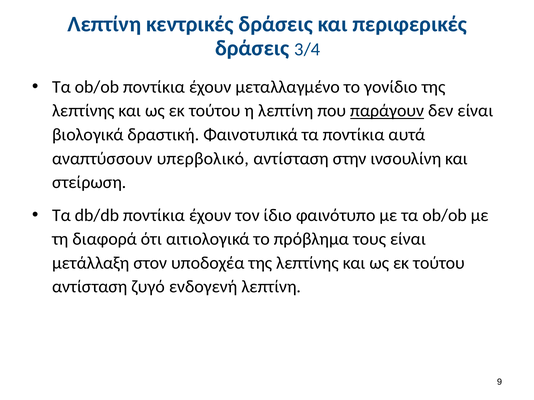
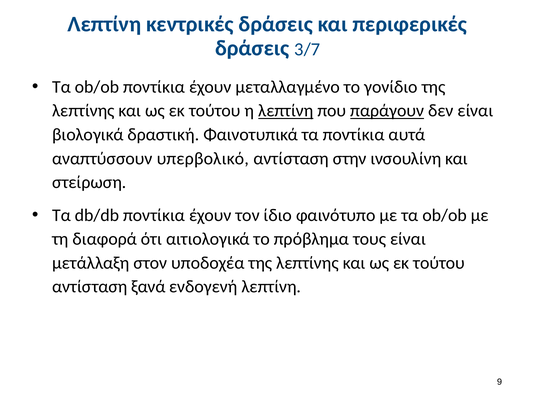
3/4: 3/4 -> 3/7 (307, 50)
λεπτίνη underline: none -> present (286, 111)
ζυγό: ζυγό -> ξανά (148, 287)
